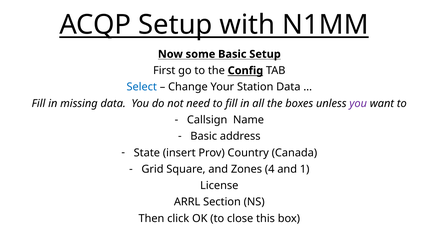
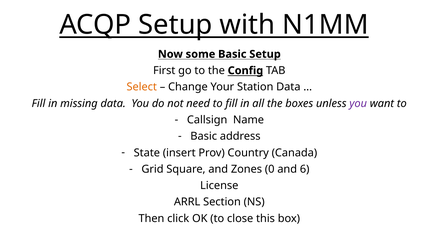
Select colour: blue -> orange (142, 87)
4: 4 -> 0 (270, 169)
1: 1 -> 6 (305, 169)
